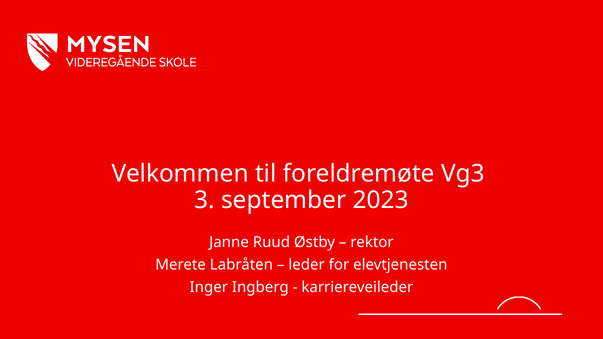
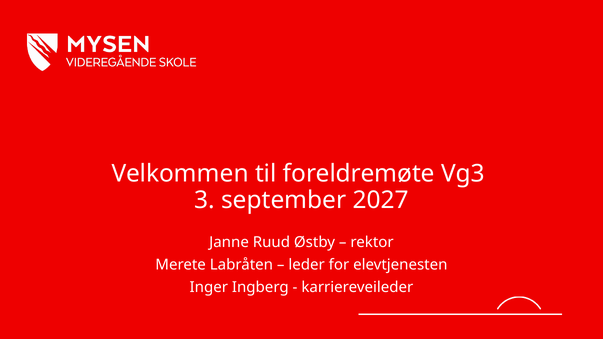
2023: 2023 -> 2027 (381, 200)
